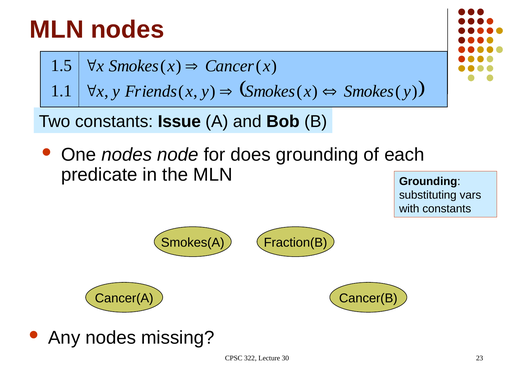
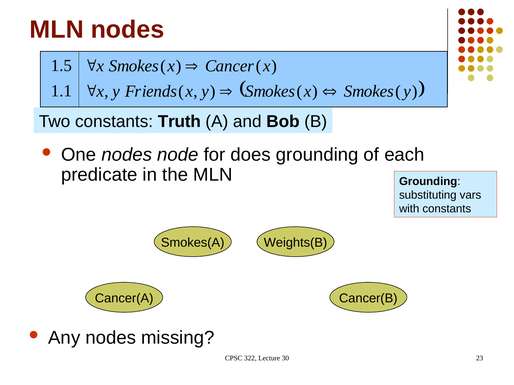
Issue: Issue -> Truth (179, 122)
Fraction(B: Fraction(B -> Weights(B (295, 243)
